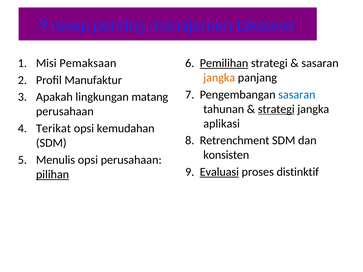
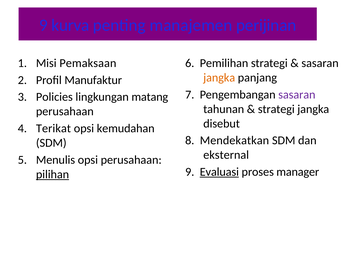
resep: resep -> kurva (70, 25)
takeover: takeover -> perijinan (266, 25)
Pemilihan underline: present -> none (224, 63)
sasaran colour: blue -> purple (297, 95)
Apakah: Apakah -> Policies (54, 97)
strategi underline: present -> none (276, 109)
aplikasi: aplikasi -> disebut (222, 124)
Retrenchment: Retrenchment -> Mendekatkan (234, 141)
konsisten: konsisten -> eksternal (226, 155)
distinktif: distinktif -> manager (298, 172)
